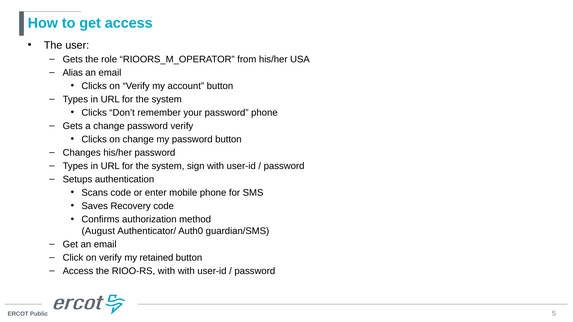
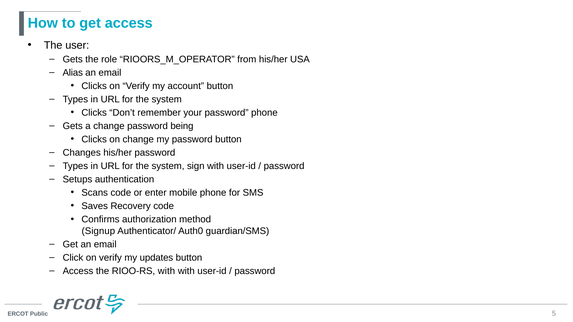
password verify: verify -> being (182, 126)
August: August -> Signup (98, 231)
retained: retained -> updates (156, 258)
